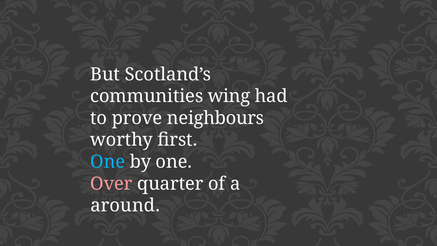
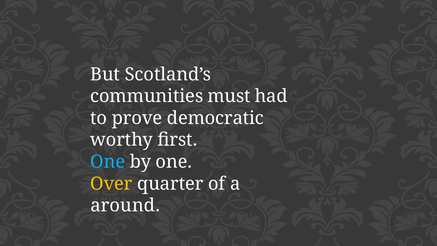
wing: wing -> must (229, 96)
neighbours: neighbours -> democratic (215, 118)
Over colour: pink -> yellow (111, 184)
